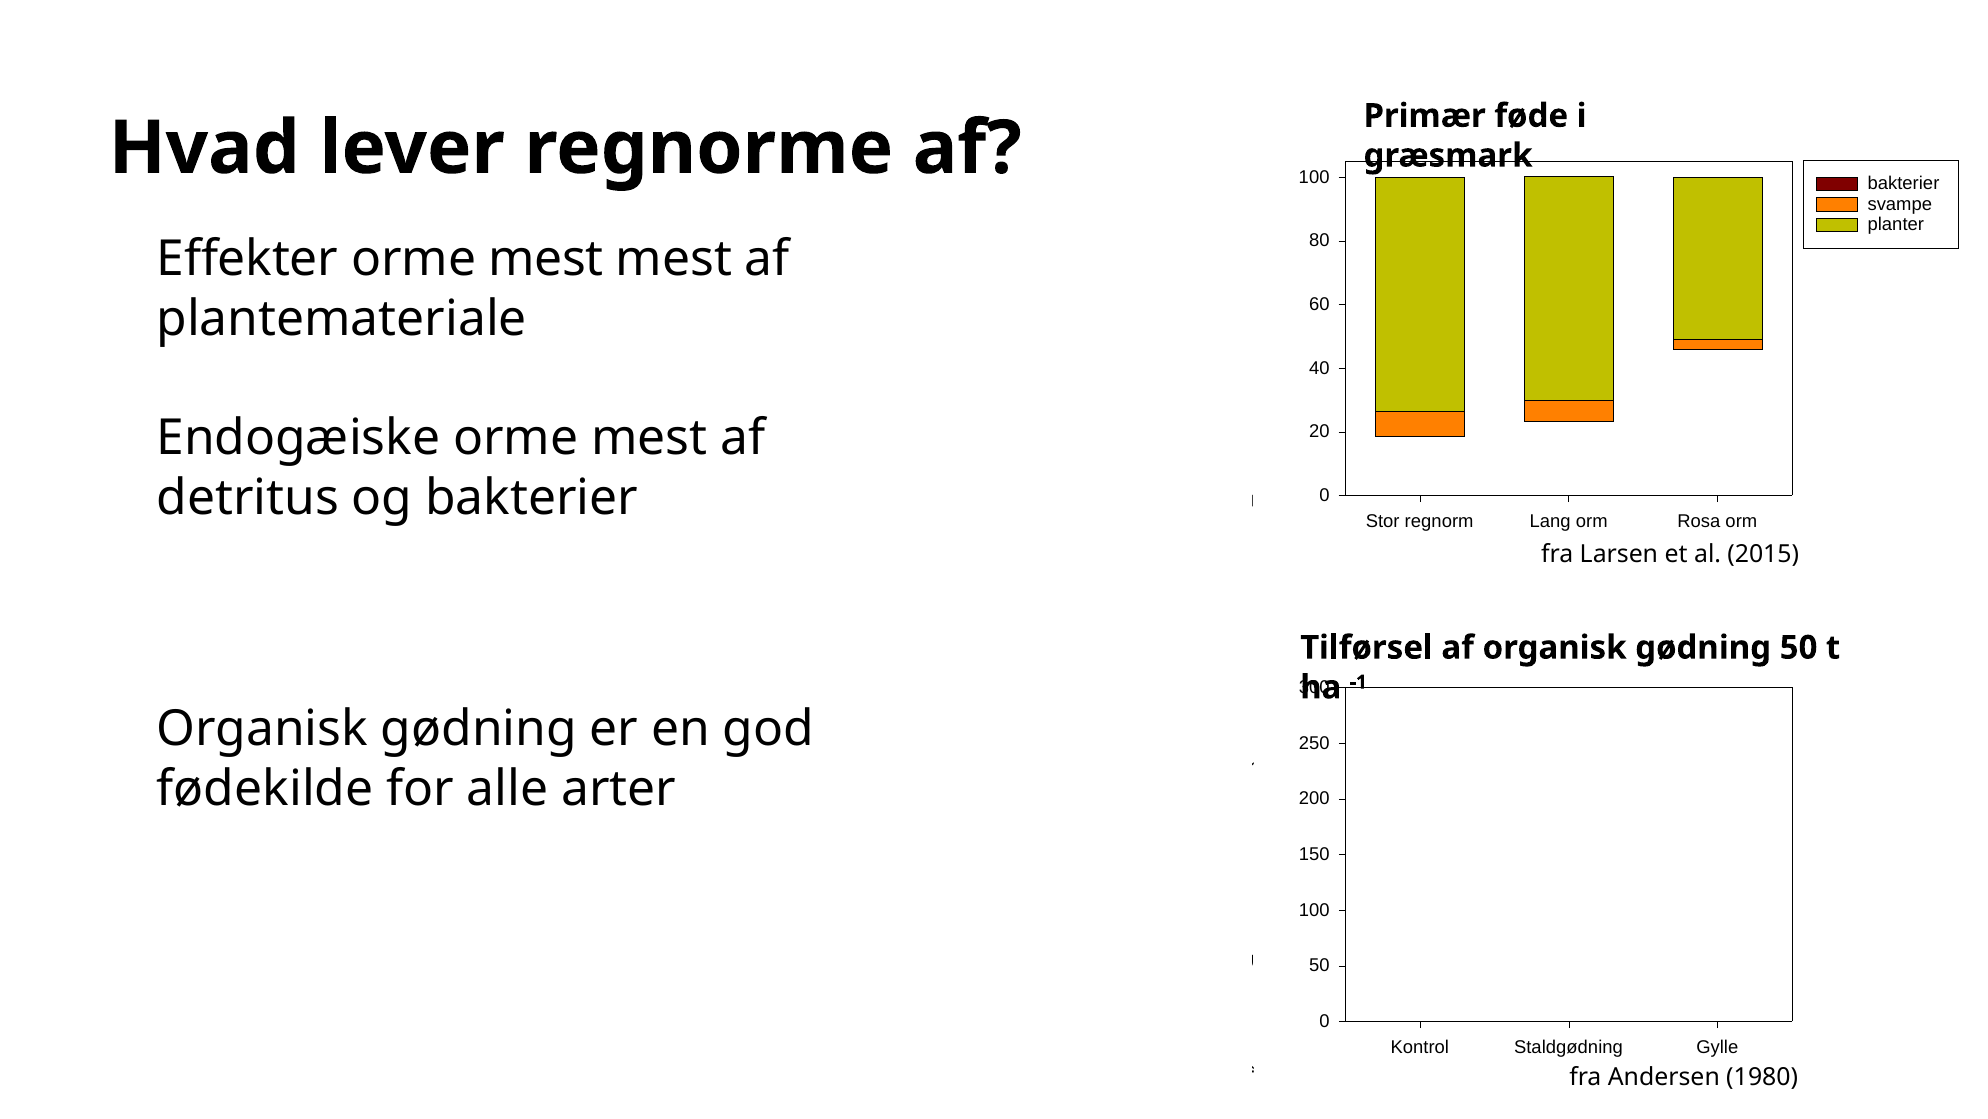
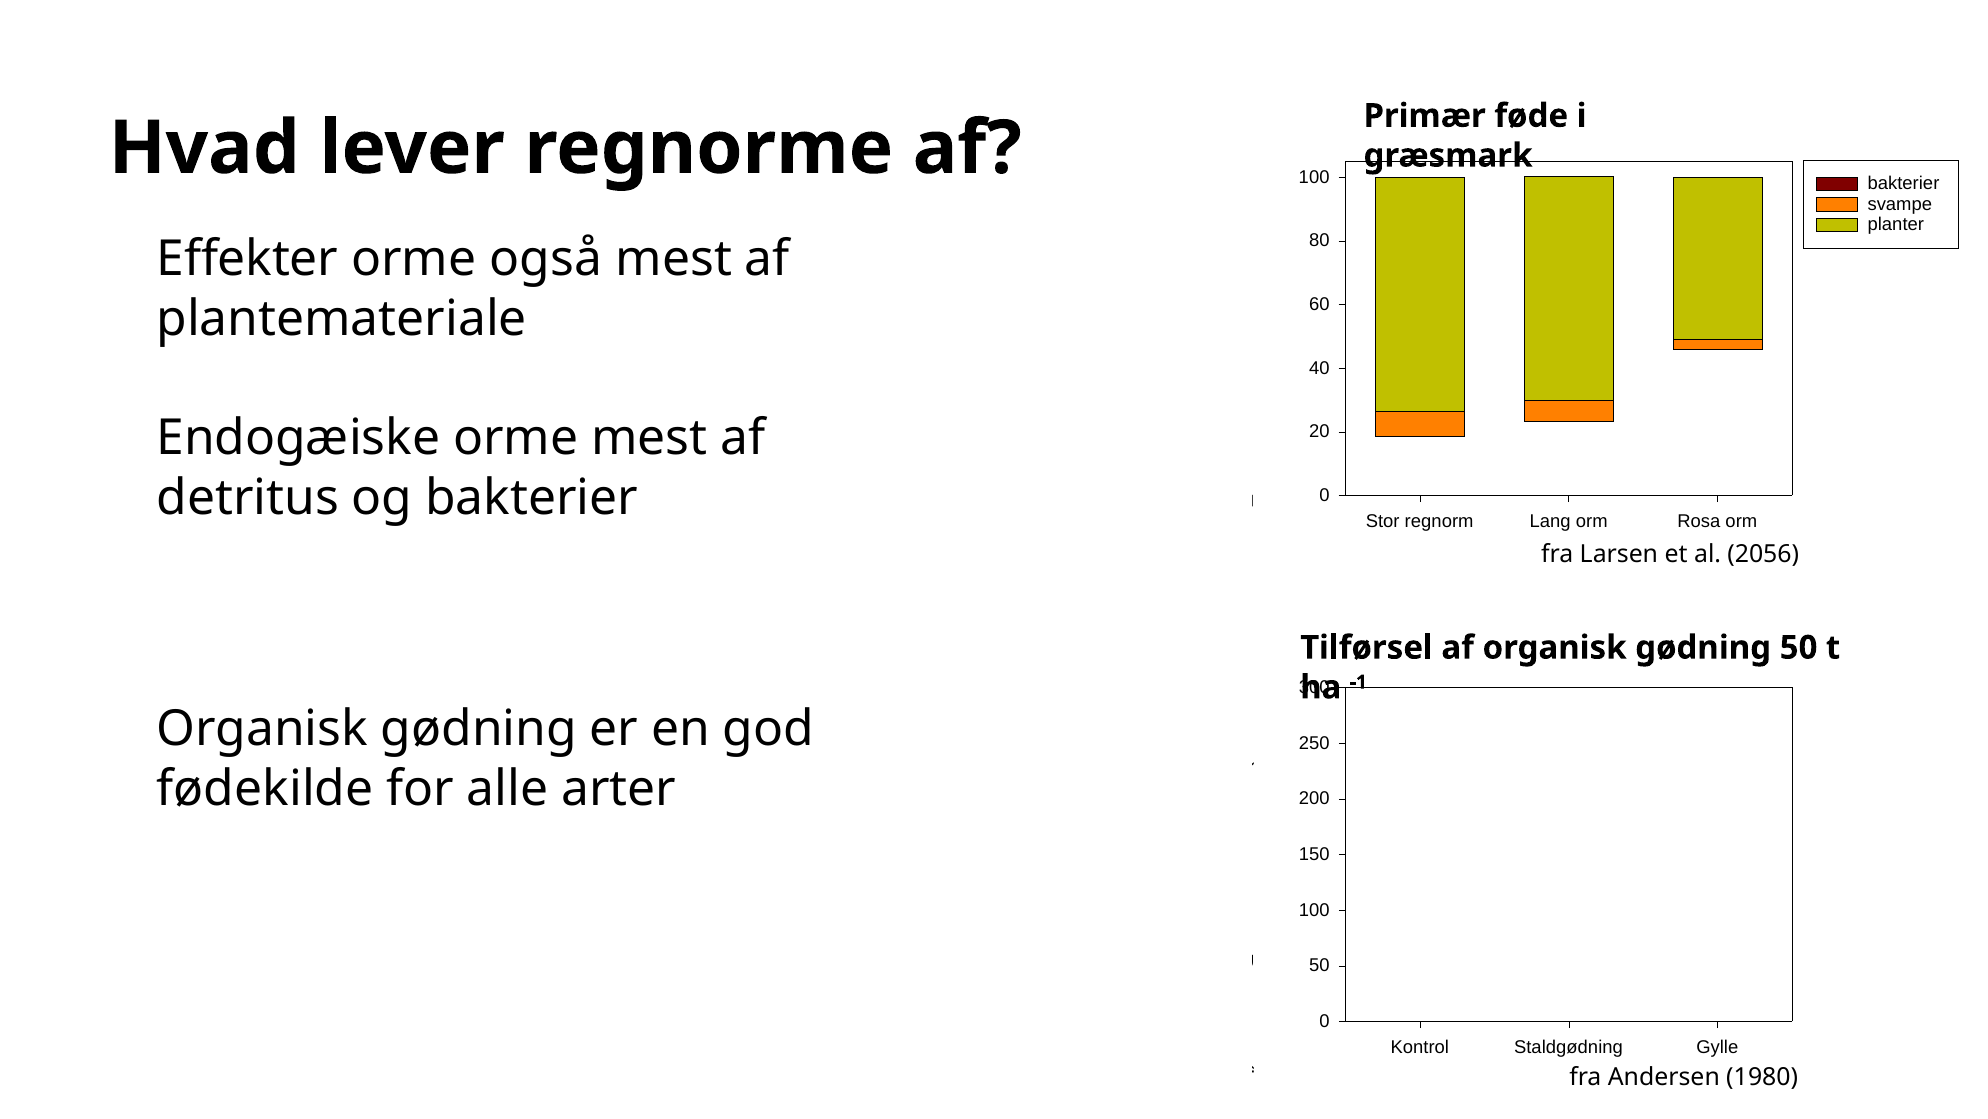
mest: mest -> også (546, 259)
2015: 2015 -> 2056 (1763, 554)
